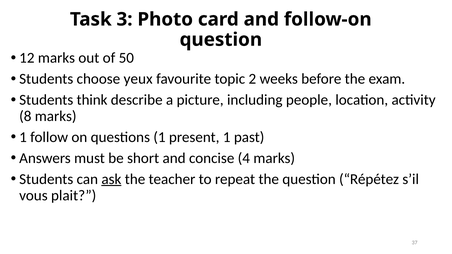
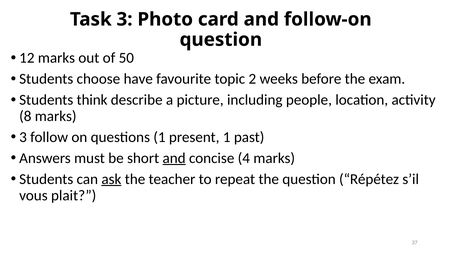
yeux: yeux -> have (138, 79)
1: 1 -> 3 (23, 137)
and underline: none -> present (174, 158)
